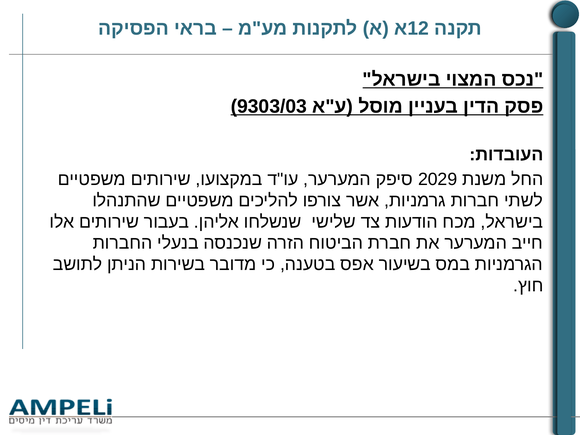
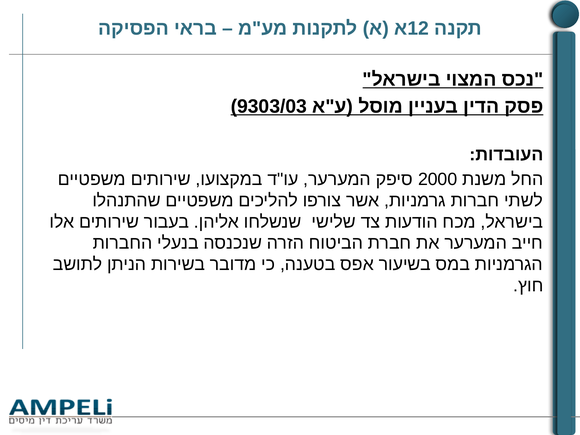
2029: 2029 -> 2000 (438, 179)
